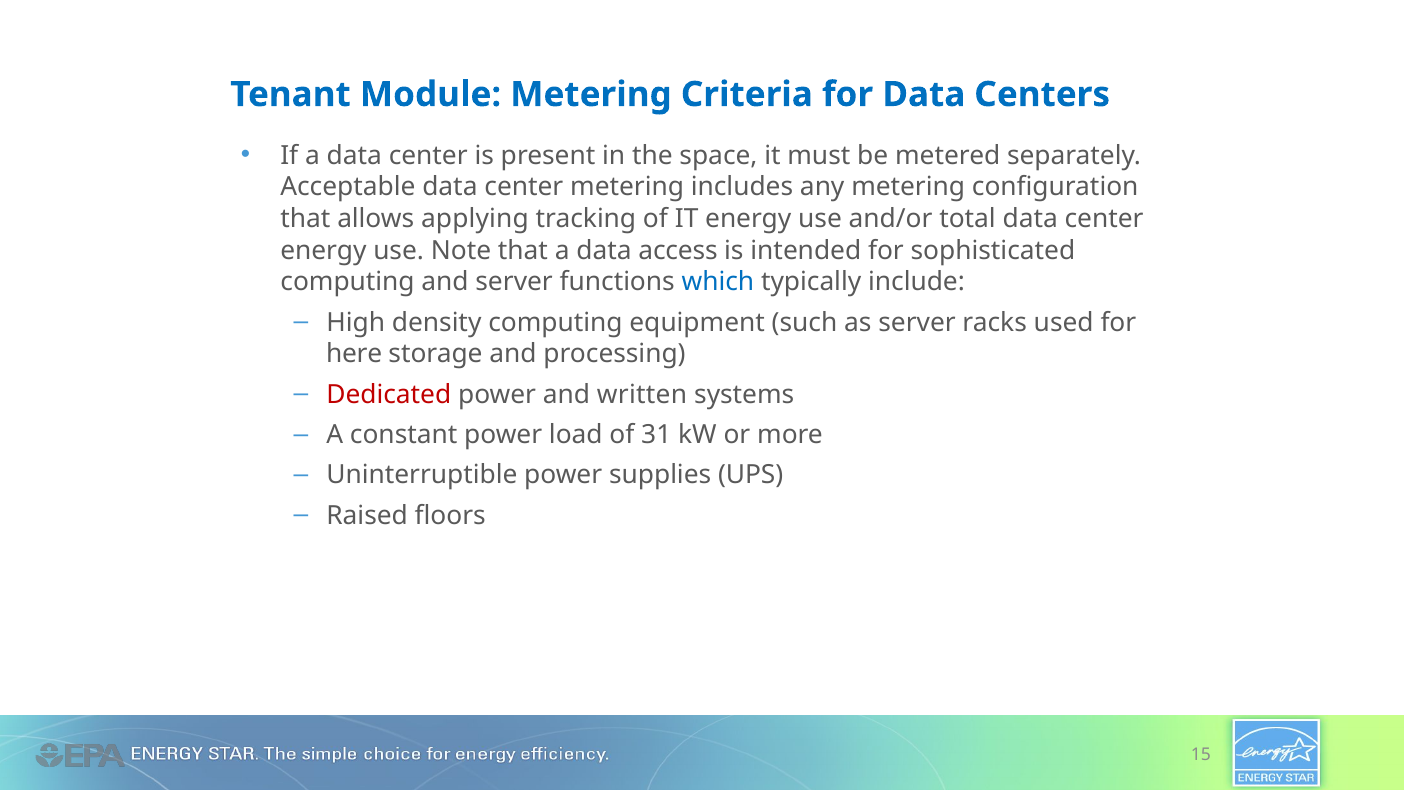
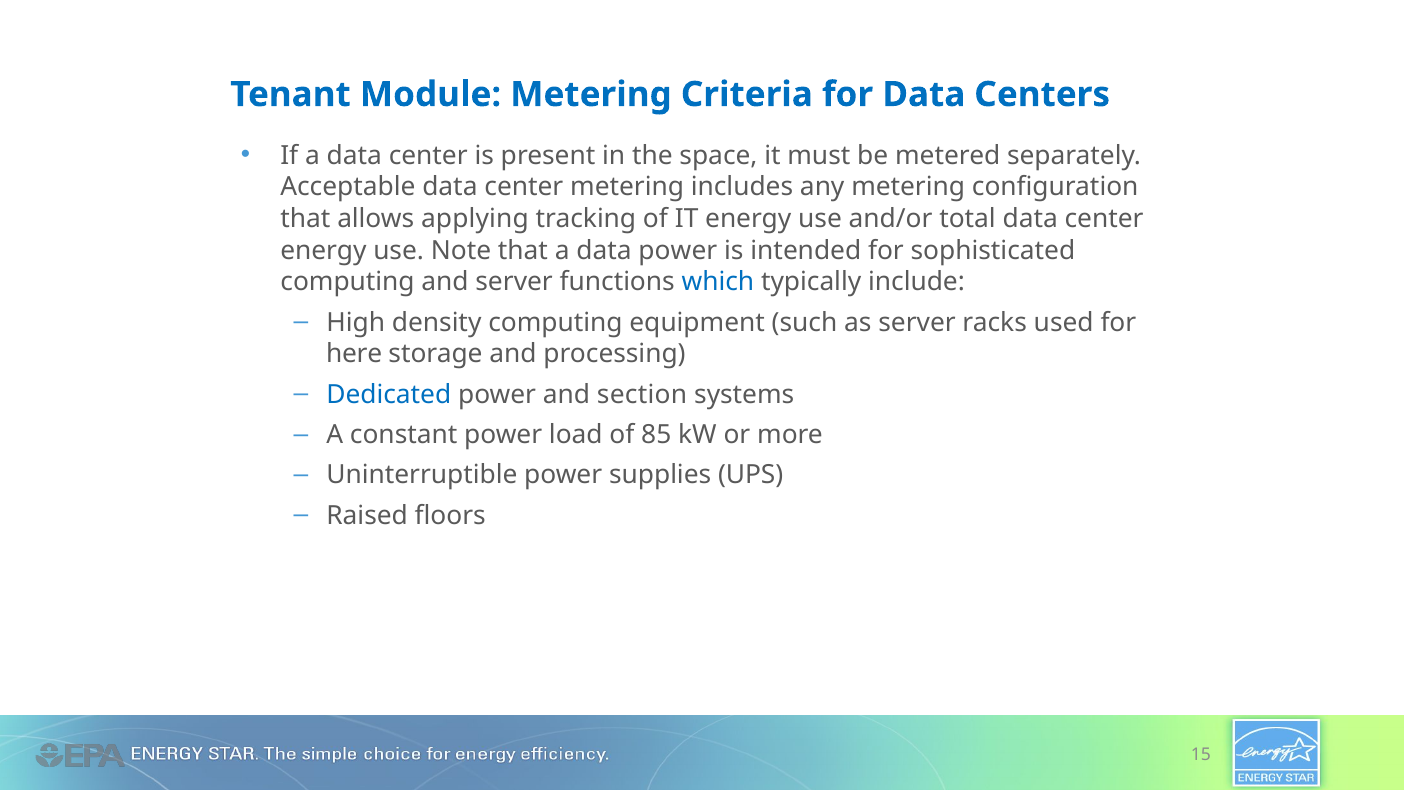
data access: access -> power (678, 250)
Dedicated colour: red -> blue (389, 394)
written: written -> section (642, 394)
31: 31 -> 85 (656, 435)
